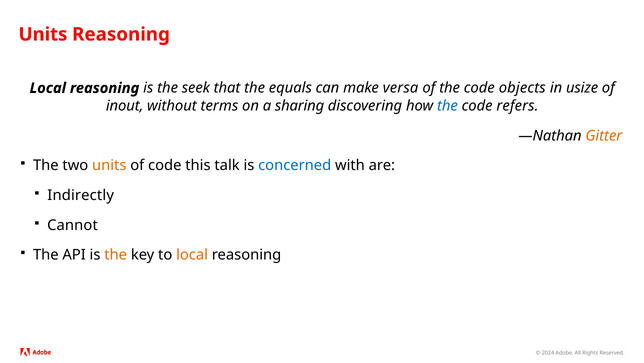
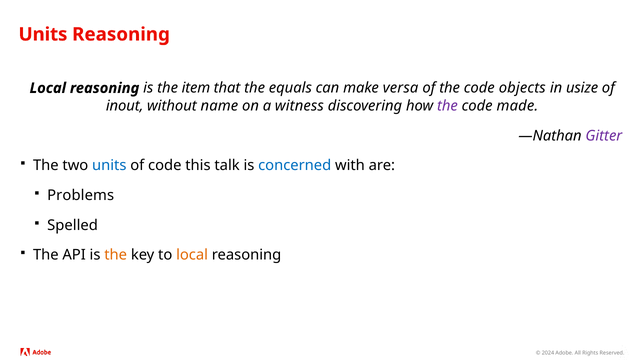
seek: seek -> item (196, 88)
terms: terms -> name (219, 106)
sharing: sharing -> witness (299, 106)
the colour: blue -> purple (447, 106)
refers: refers -> made (517, 106)
Gitter colour: orange -> purple (604, 136)
units colour: orange -> blue (109, 165)
Indirectly: Indirectly -> Problems (81, 195)
Cannot: Cannot -> Spelled (73, 225)
